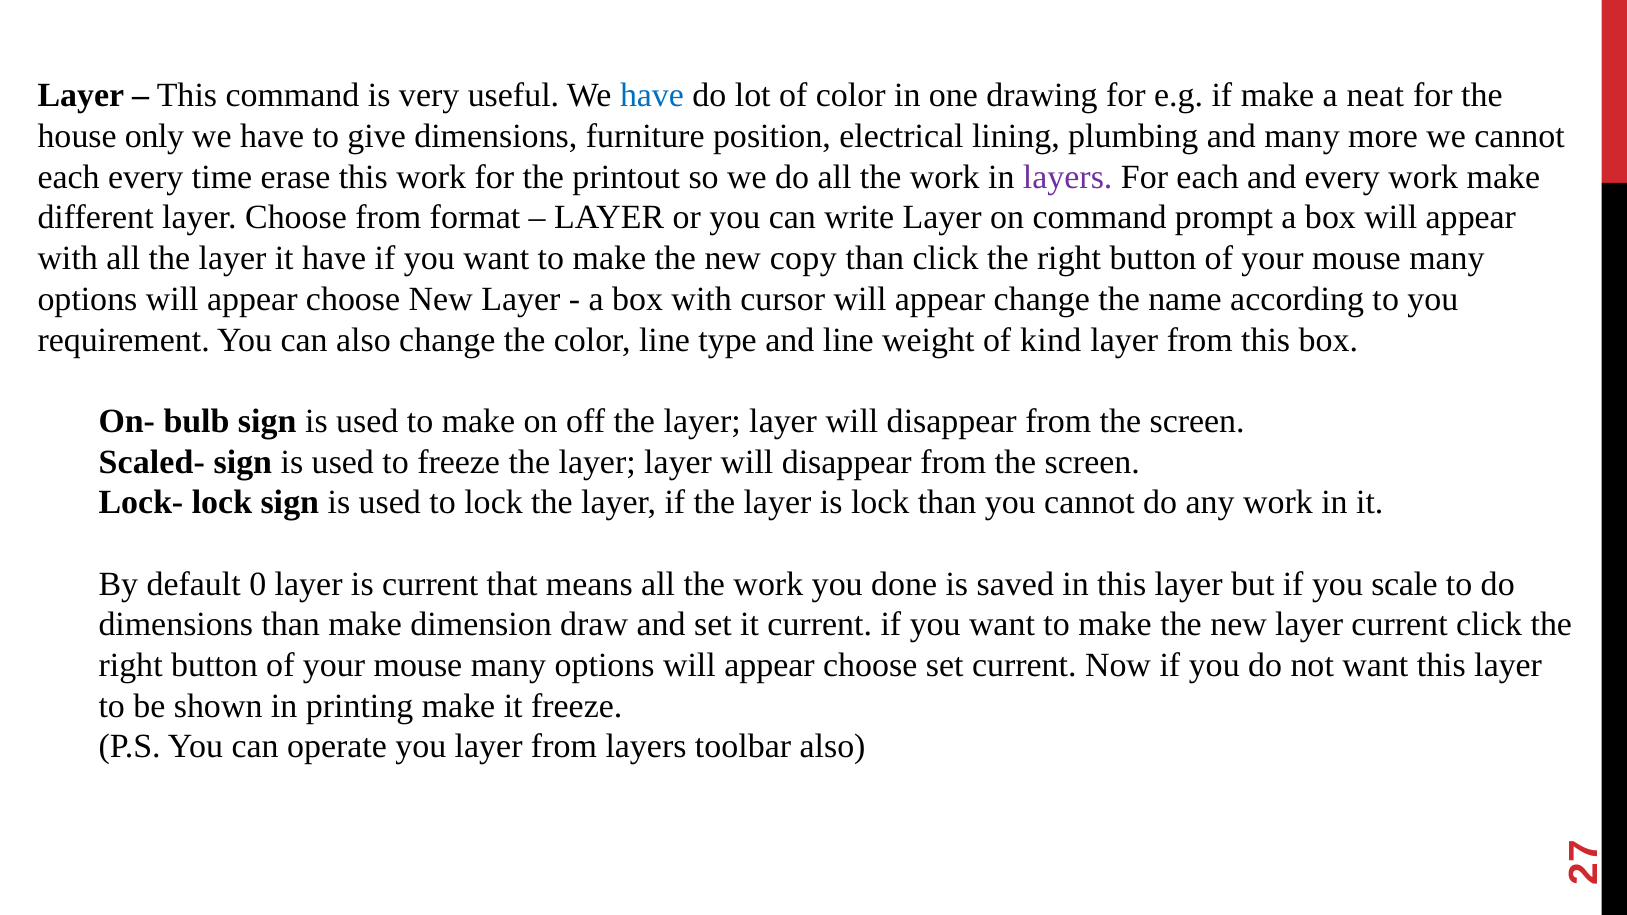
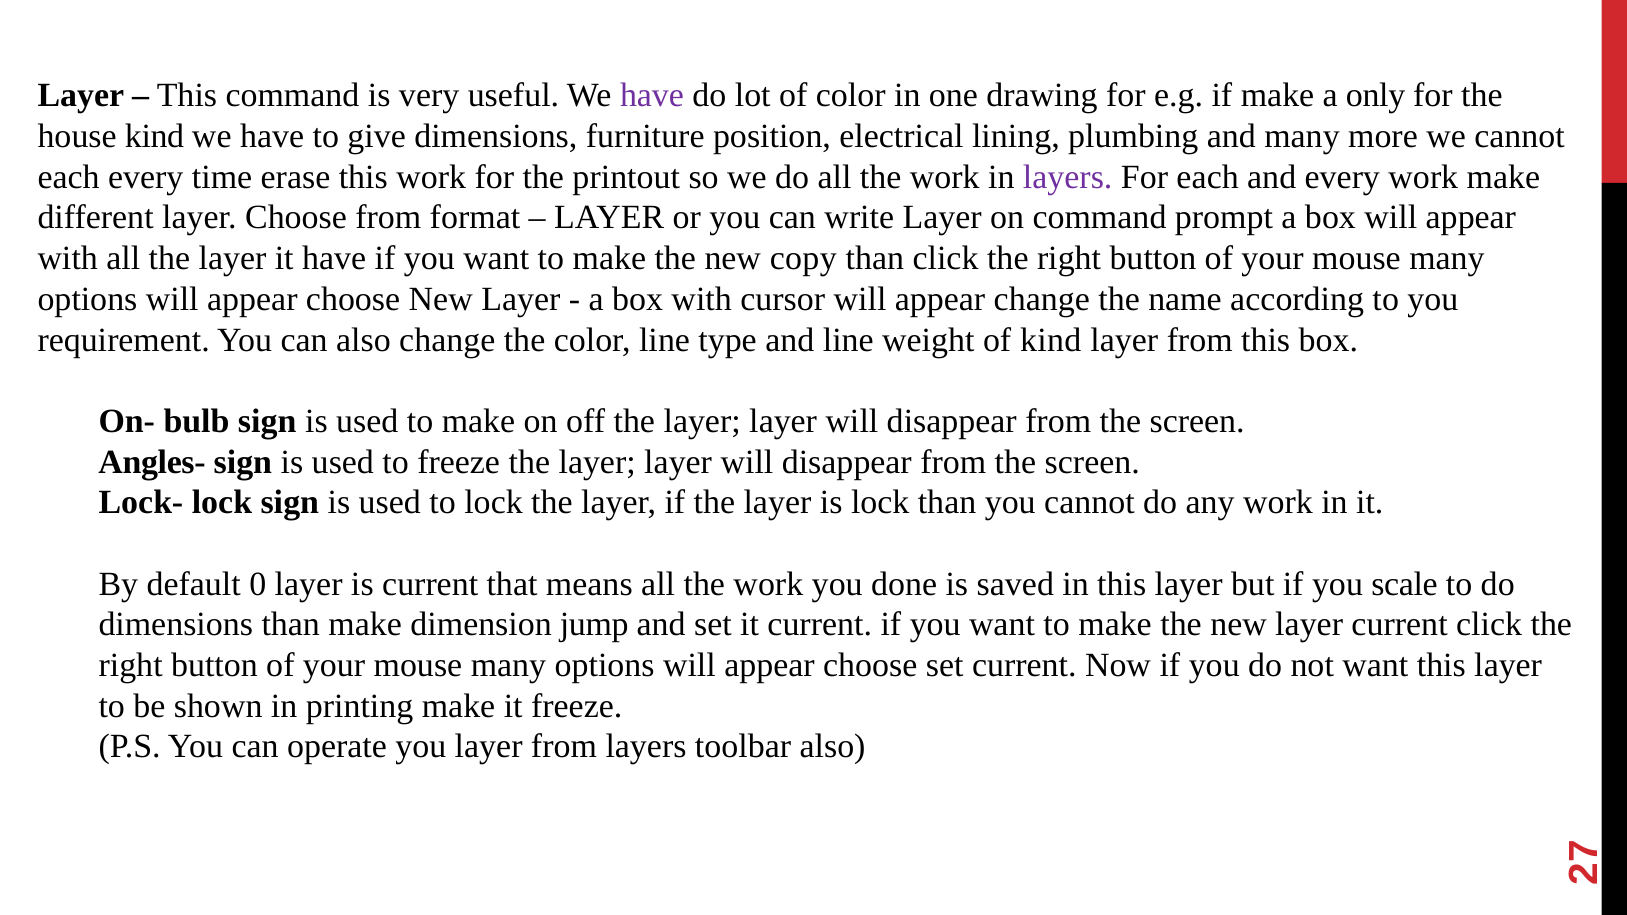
have colour: blue -> purple (652, 96)
neat: neat -> only (1376, 96)
house only: only -> kind (155, 136)
Scaled-: Scaled- -> Angles- (152, 462)
draw: draw -> jump (594, 625)
